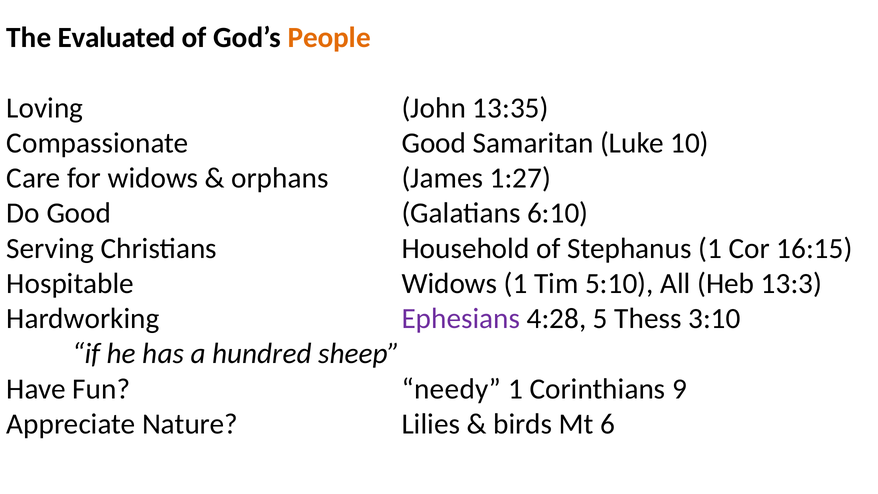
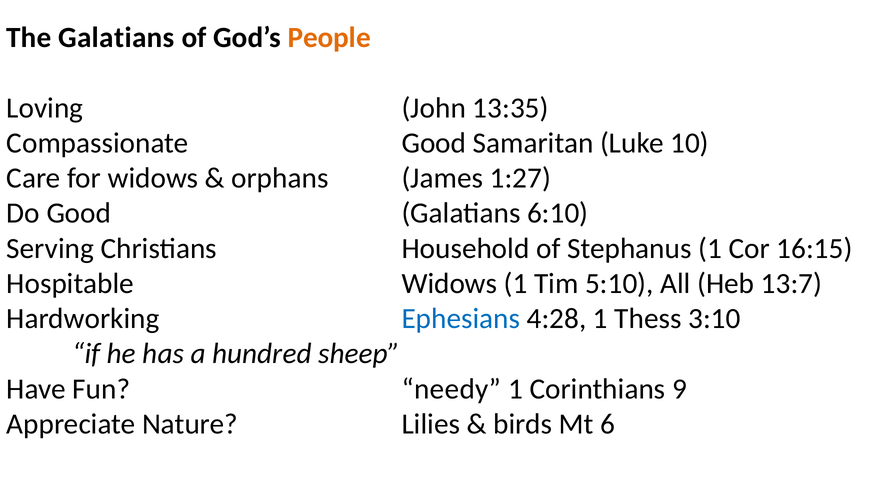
The Evaluated: Evaluated -> Galatians (116, 38)
13:3: 13:3 -> 13:7 (792, 283)
Ephesians colour: purple -> blue (461, 319)
4:28 5: 5 -> 1 (600, 319)
